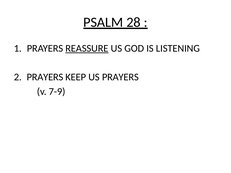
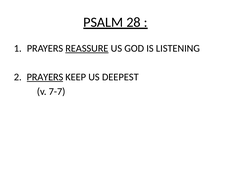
PRAYERS underline: none -> present (45, 77)
US PRAYERS: PRAYERS -> DEEPEST (120, 77)
7-9: 7-9 -> 7-7 (57, 92)
